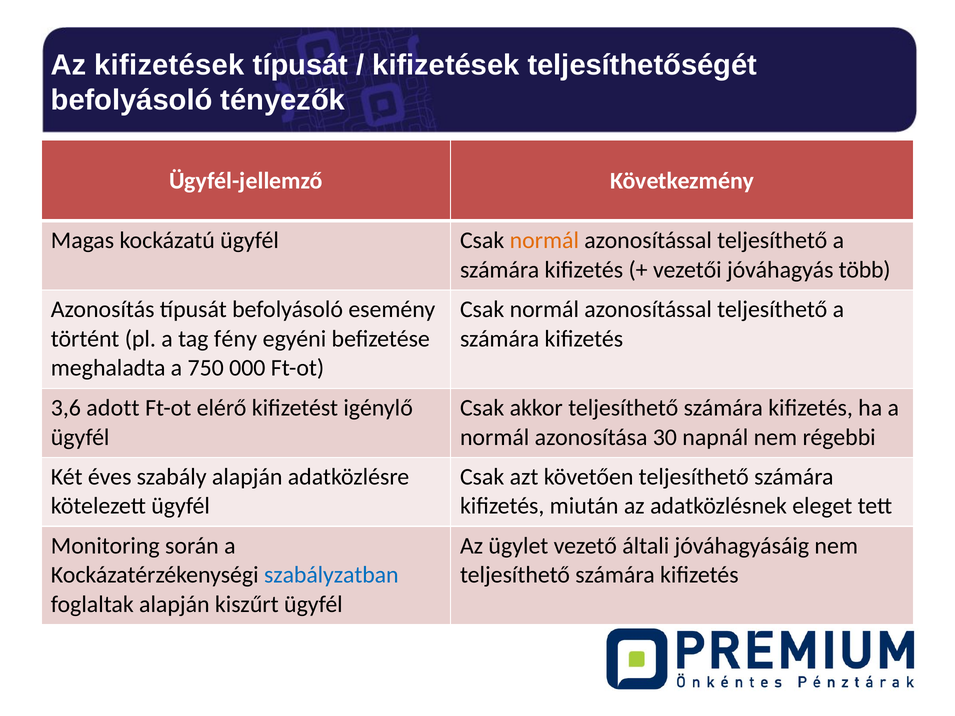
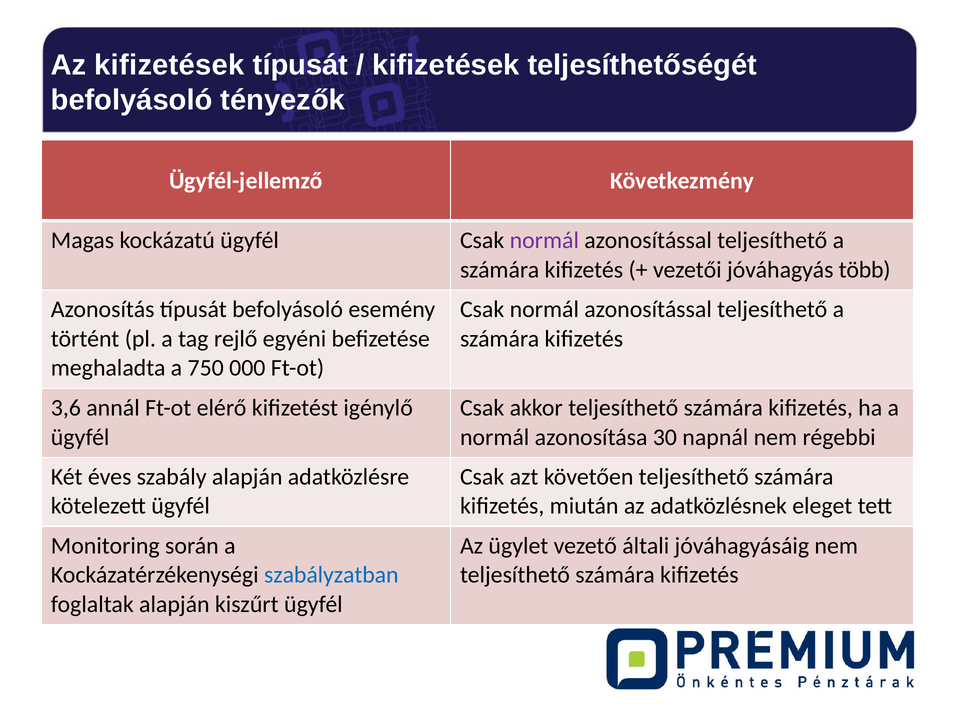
normál colour: orange -> purple (544, 241)
fény: fény -> rejlő (236, 339)
adott: adott -> annál (113, 408)
